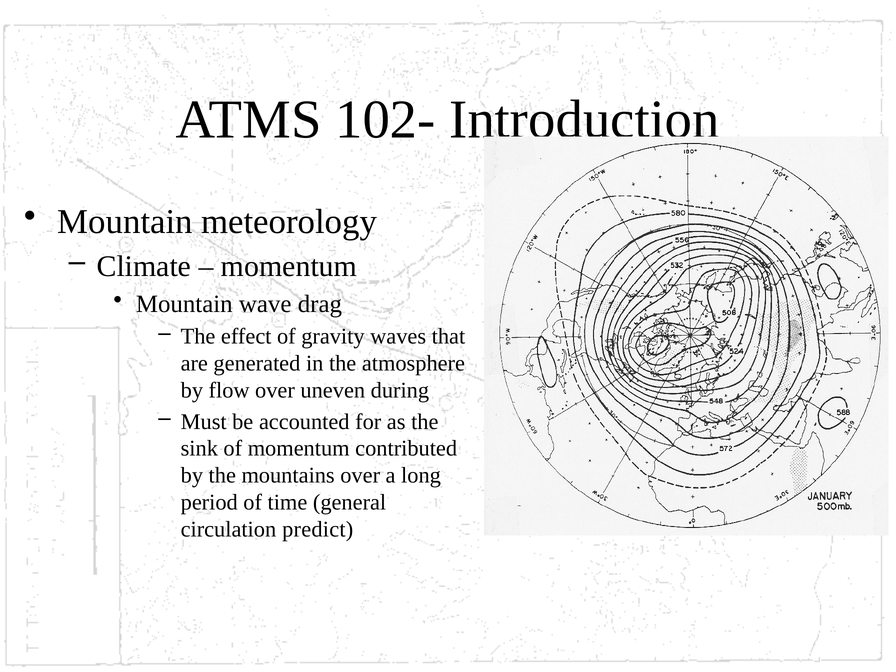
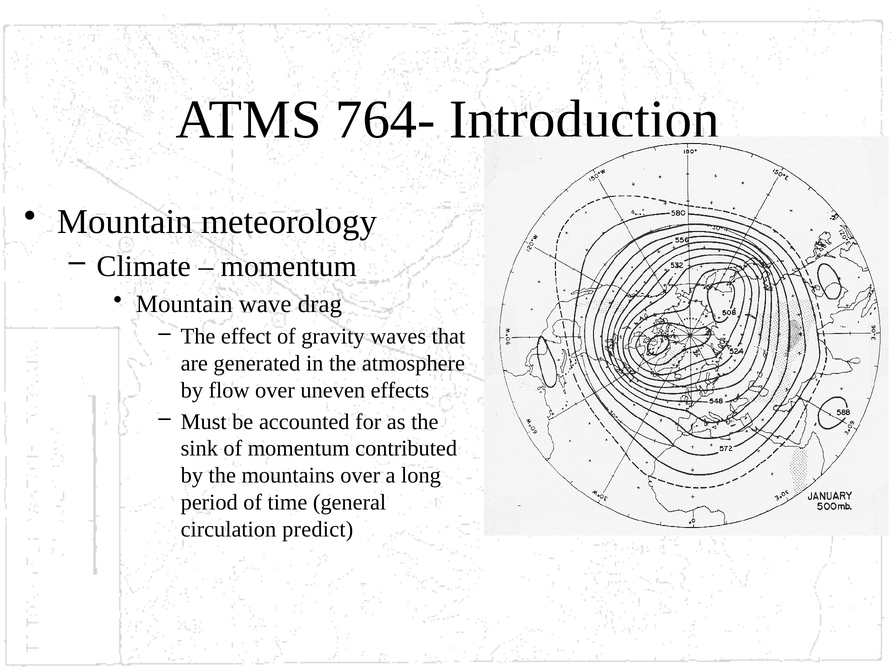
102-: 102- -> 764- (385, 120)
during: during -> effects (400, 390)
